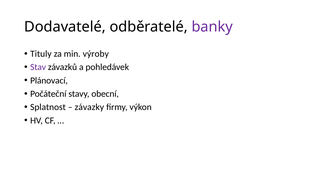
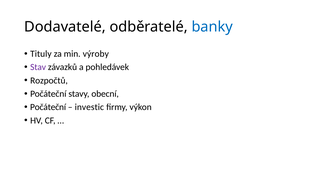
banky colour: purple -> blue (212, 27)
Plánovací: Plánovací -> Rozpočtů (49, 80)
Splatnost: Splatnost -> Počáteční (48, 107)
závazky: závazky -> investic (89, 107)
